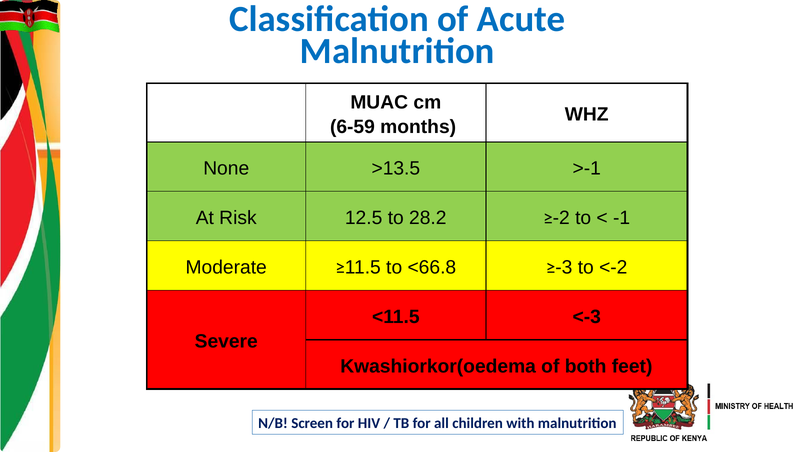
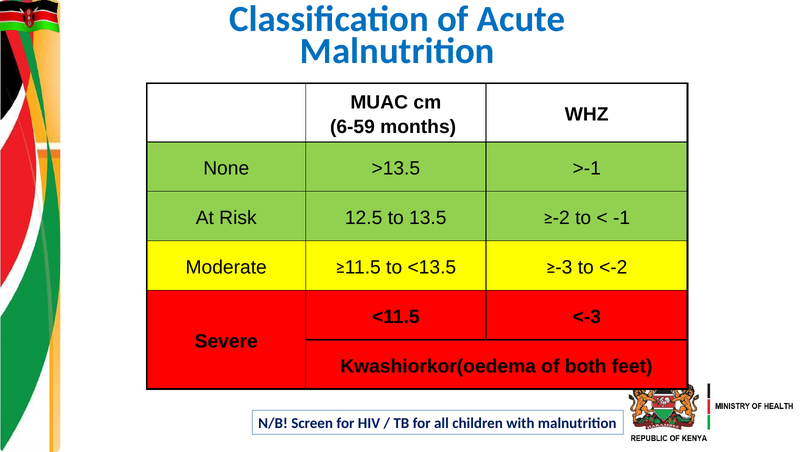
28.2: 28.2 -> 13.5 (428, 218)
<66.8: <66.8 -> <13.5 (432, 267)
